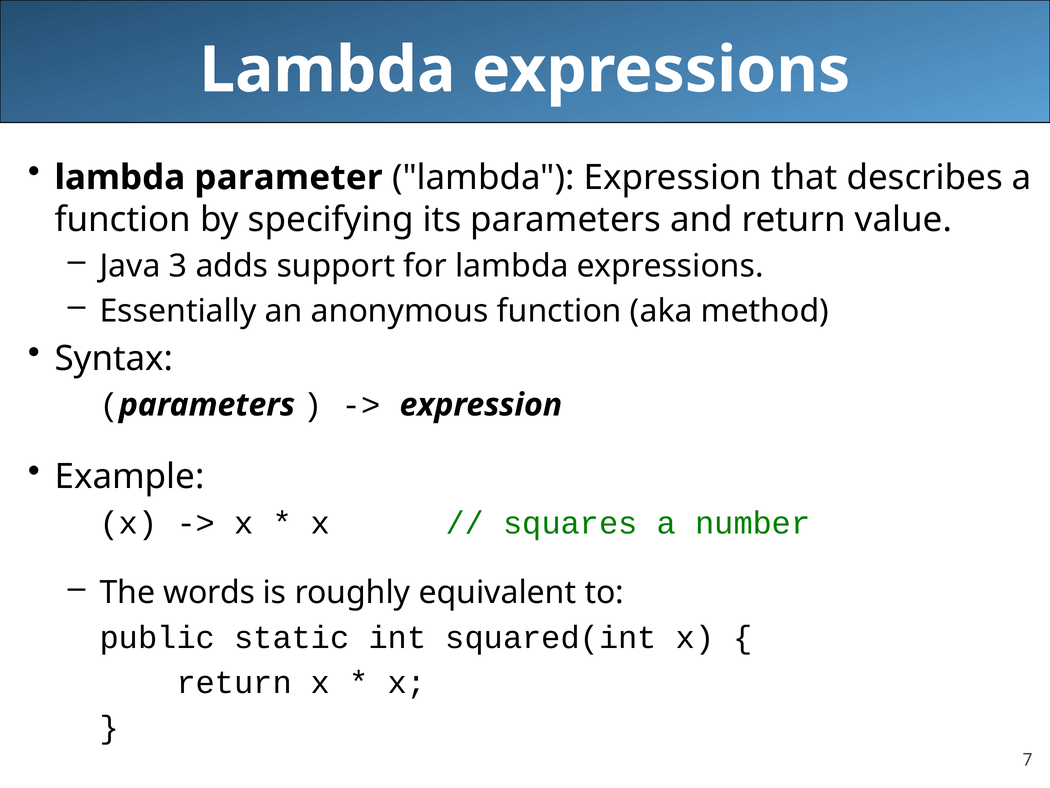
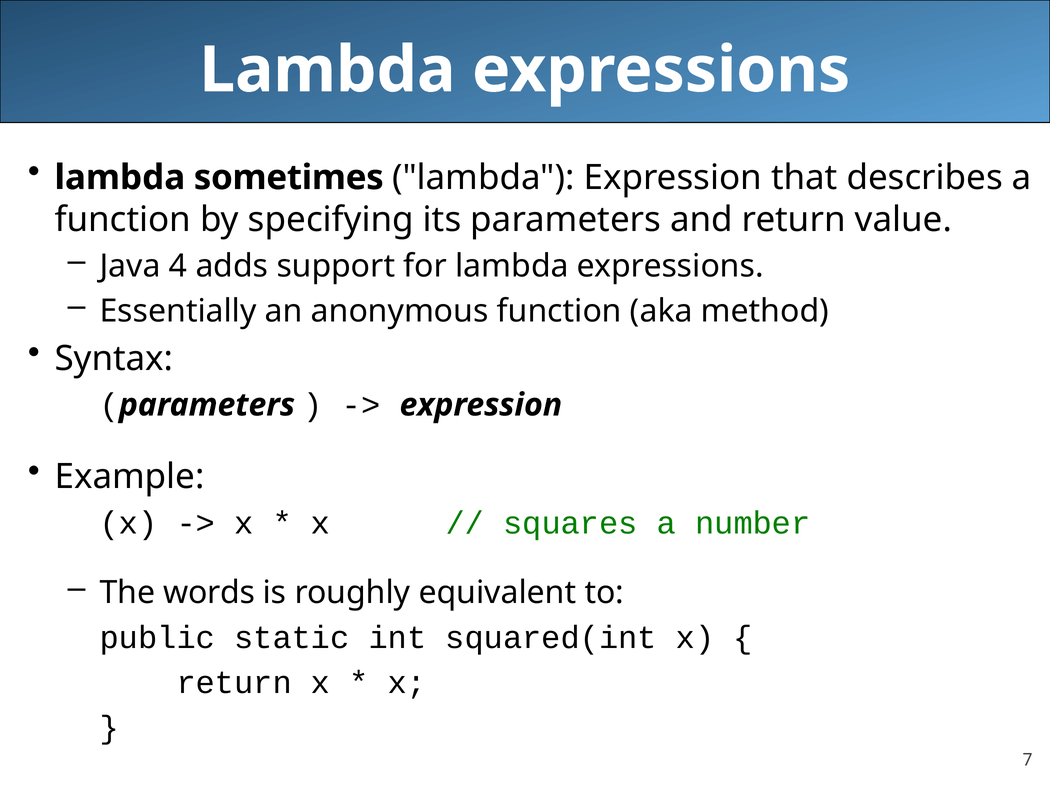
parameter: parameter -> sometimes (289, 177)
3: 3 -> 4 (178, 266)
